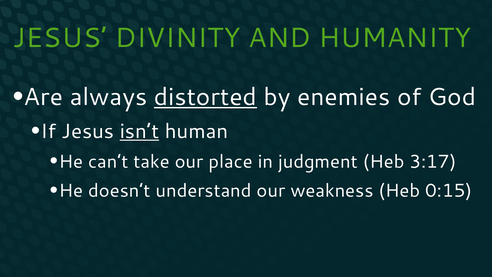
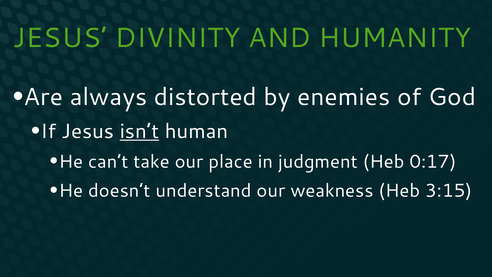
distorted underline: present -> none (205, 97)
3:17: 3:17 -> 0:17 (433, 161)
0:15: 0:15 -> 3:15 (449, 191)
